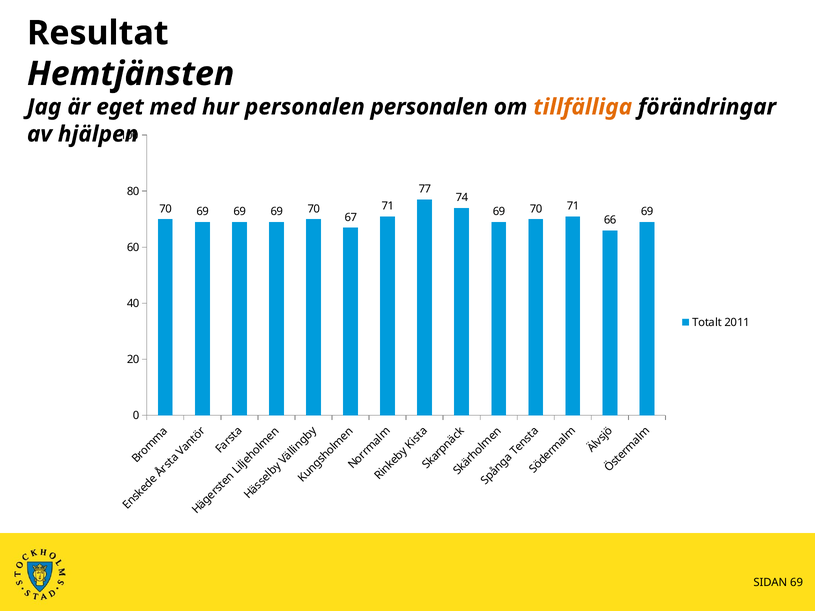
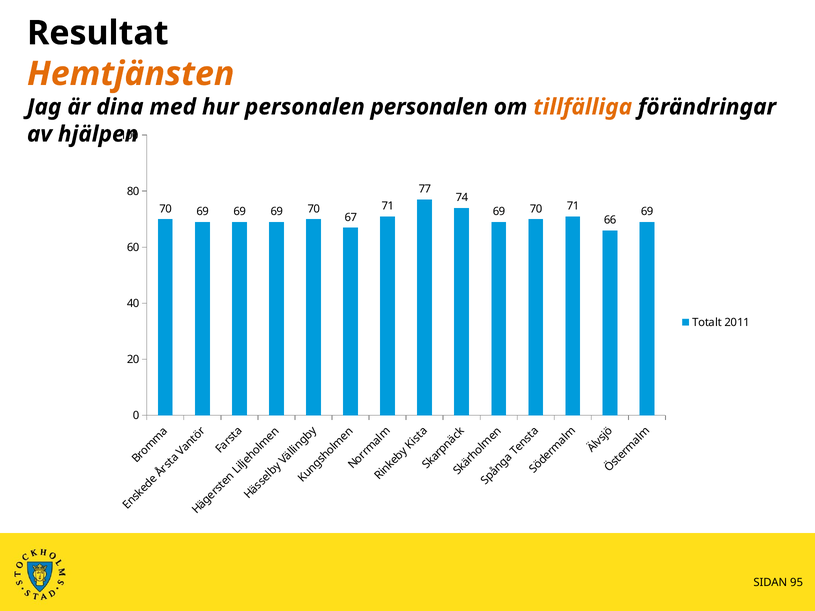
Hemtjänsten colour: black -> orange (131, 74)
eget: eget -> dina (120, 107)
SIDAN 69: 69 -> 95 (797, 583)
